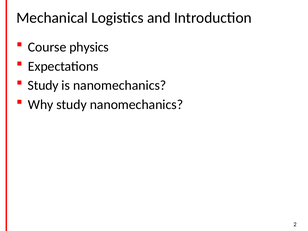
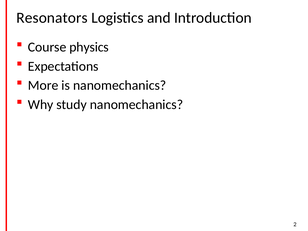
Mechanical: Mechanical -> Resonators (52, 18)
Study: Study -> More (43, 85)
